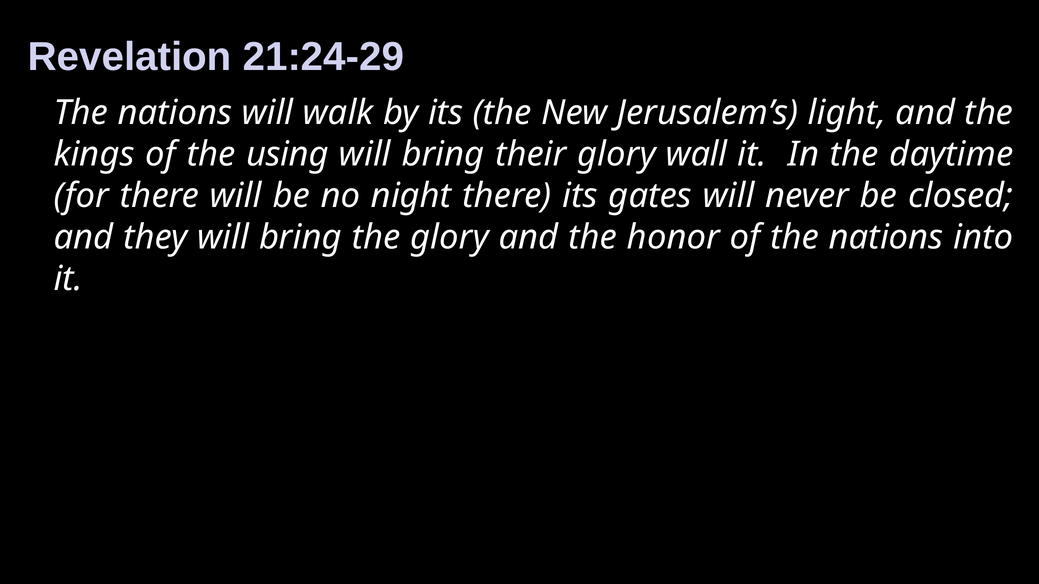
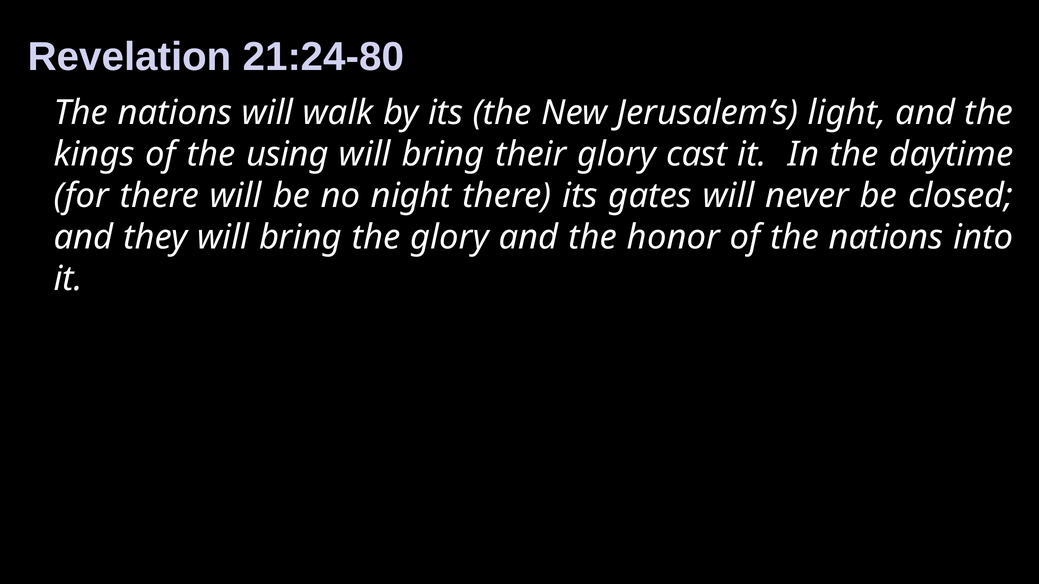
21:24-29: 21:24-29 -> 21:24-80 (323, 57)
wall: wall -> cast (697, 154)
